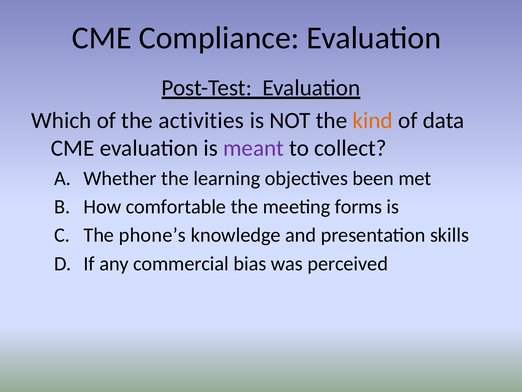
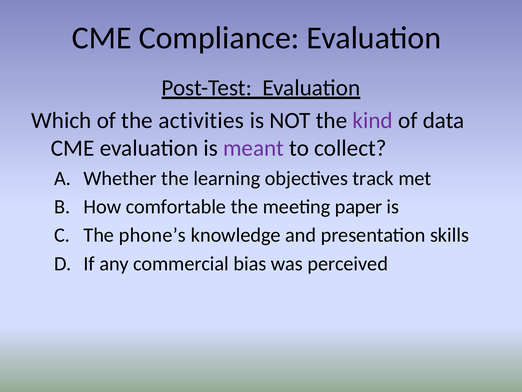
kind colour: orange -> purple (373, 120)
been: been -> track (373, 178)
forms: forms -> paper (359, 207)
